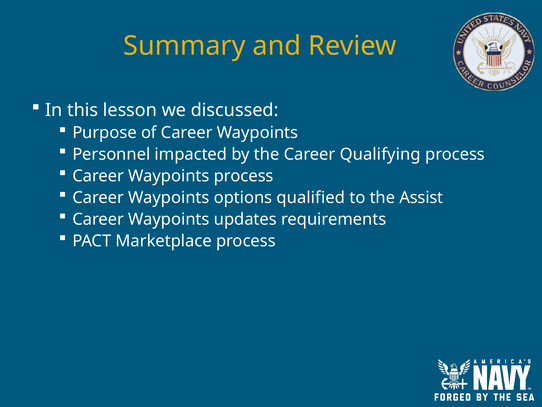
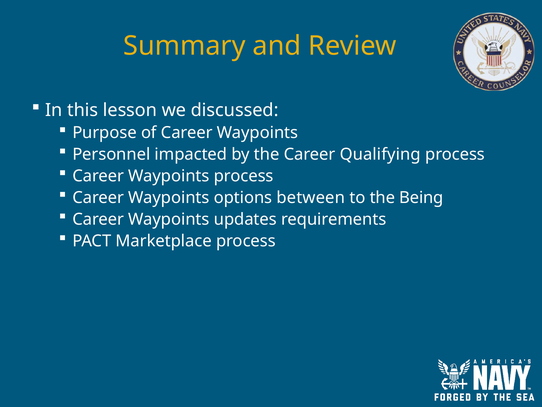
qualified: qualified -> between (311, 197)
Assist: Assist -> Being (421, 197)
